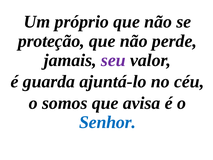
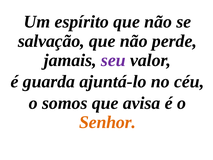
próprio: próprio -> espírito (82, 22)
proteção: proteção -> salvação (51, 41)
Senhor colour: blue -> orange (107, 122)
